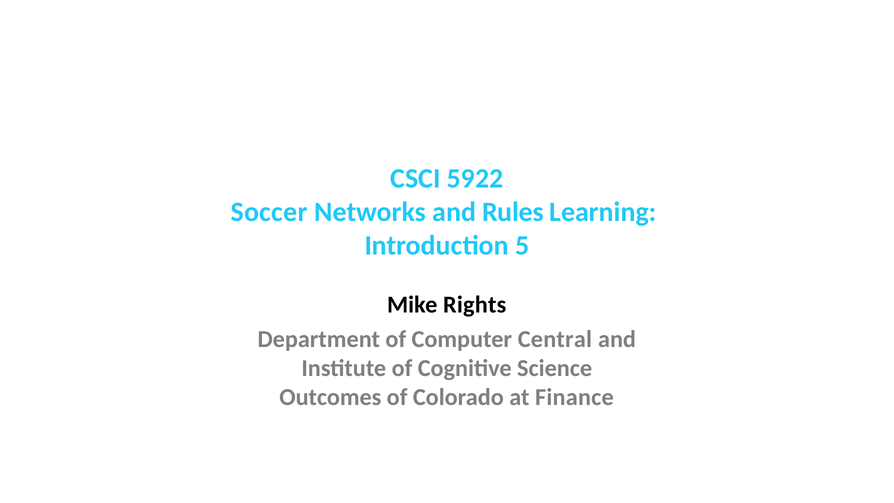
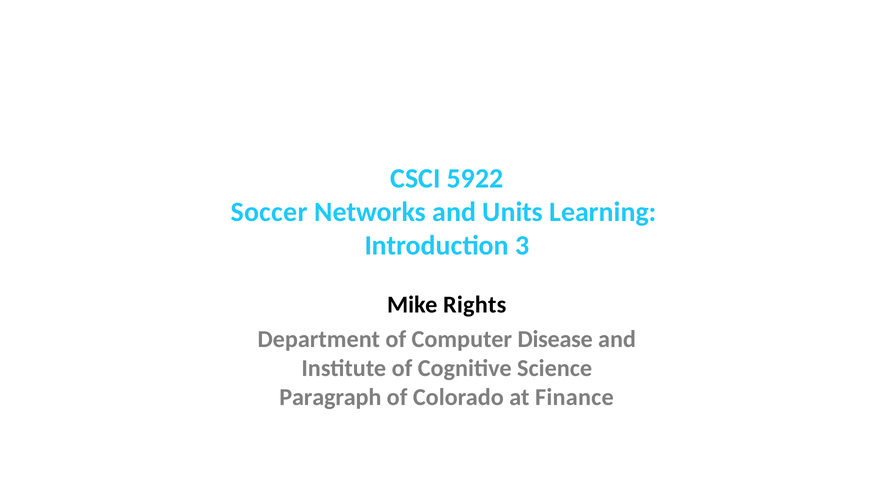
Rules: Rules -> Units (513, 212)
5: 5 -> 3 (522, 246)
Central: Central -> Disease (555, 339)
Outcomes: Outcomes -> Paragraph (330, 397)
